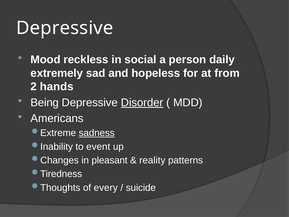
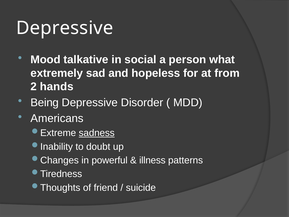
reckless: reckless -> talkative (86, 60)
daily: daily -> what (222, 60)
Disorder underline: present -> none (142, 102)
event: event -> doubt (98, 146)
pleasant: pleasant -> powerful (110, 160)
reality: reality -> illness (152, 160)
every: every -> friend (106, 187)
